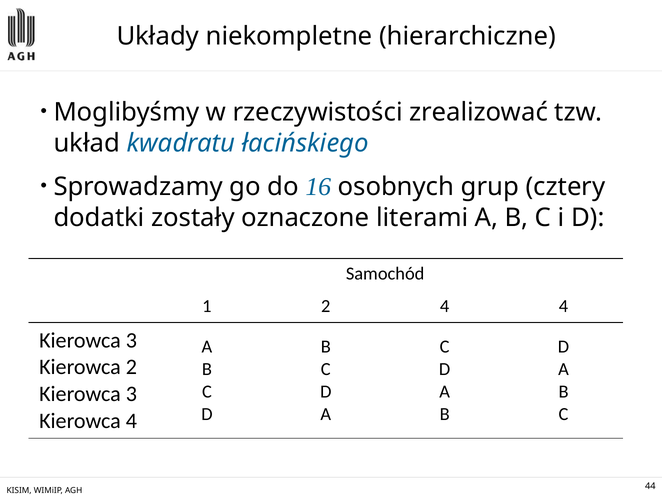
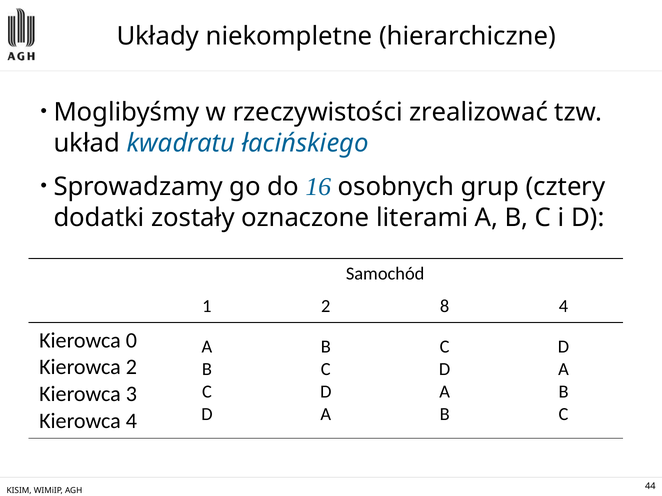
2 4: 4 -> 8 (445, 306)
3: 3 -> 0 (131, 341)
